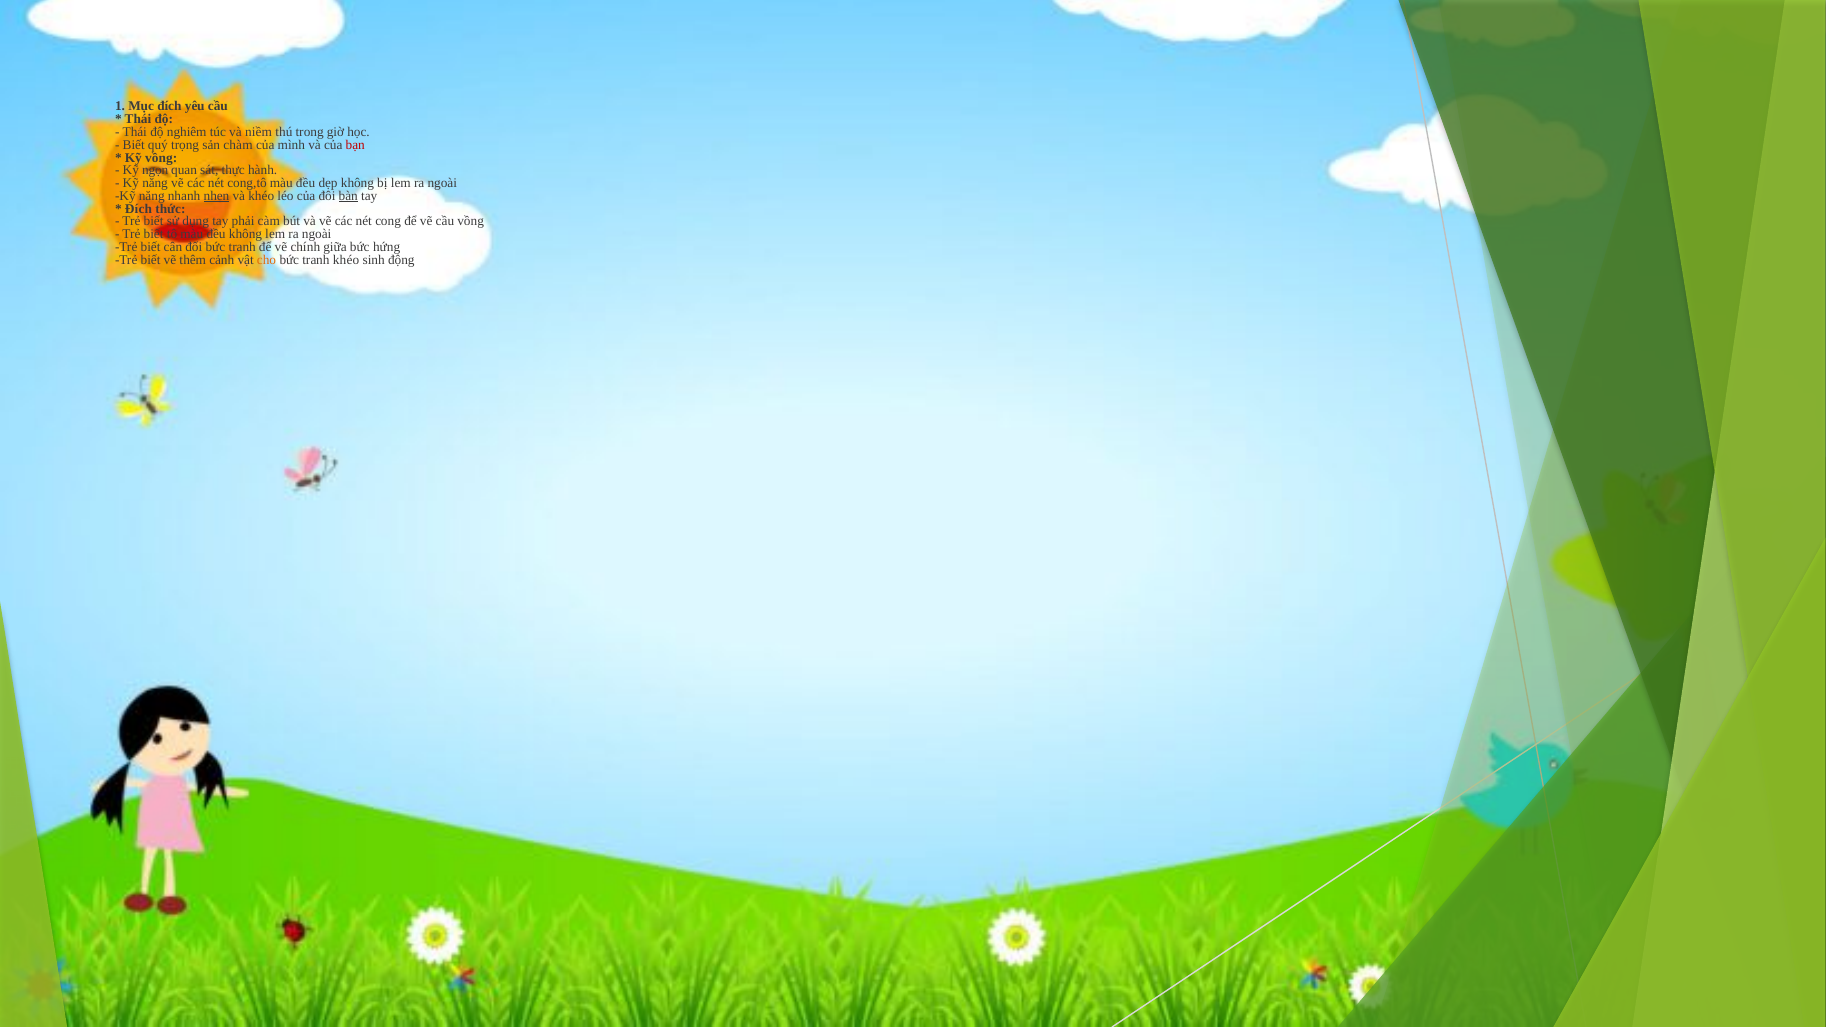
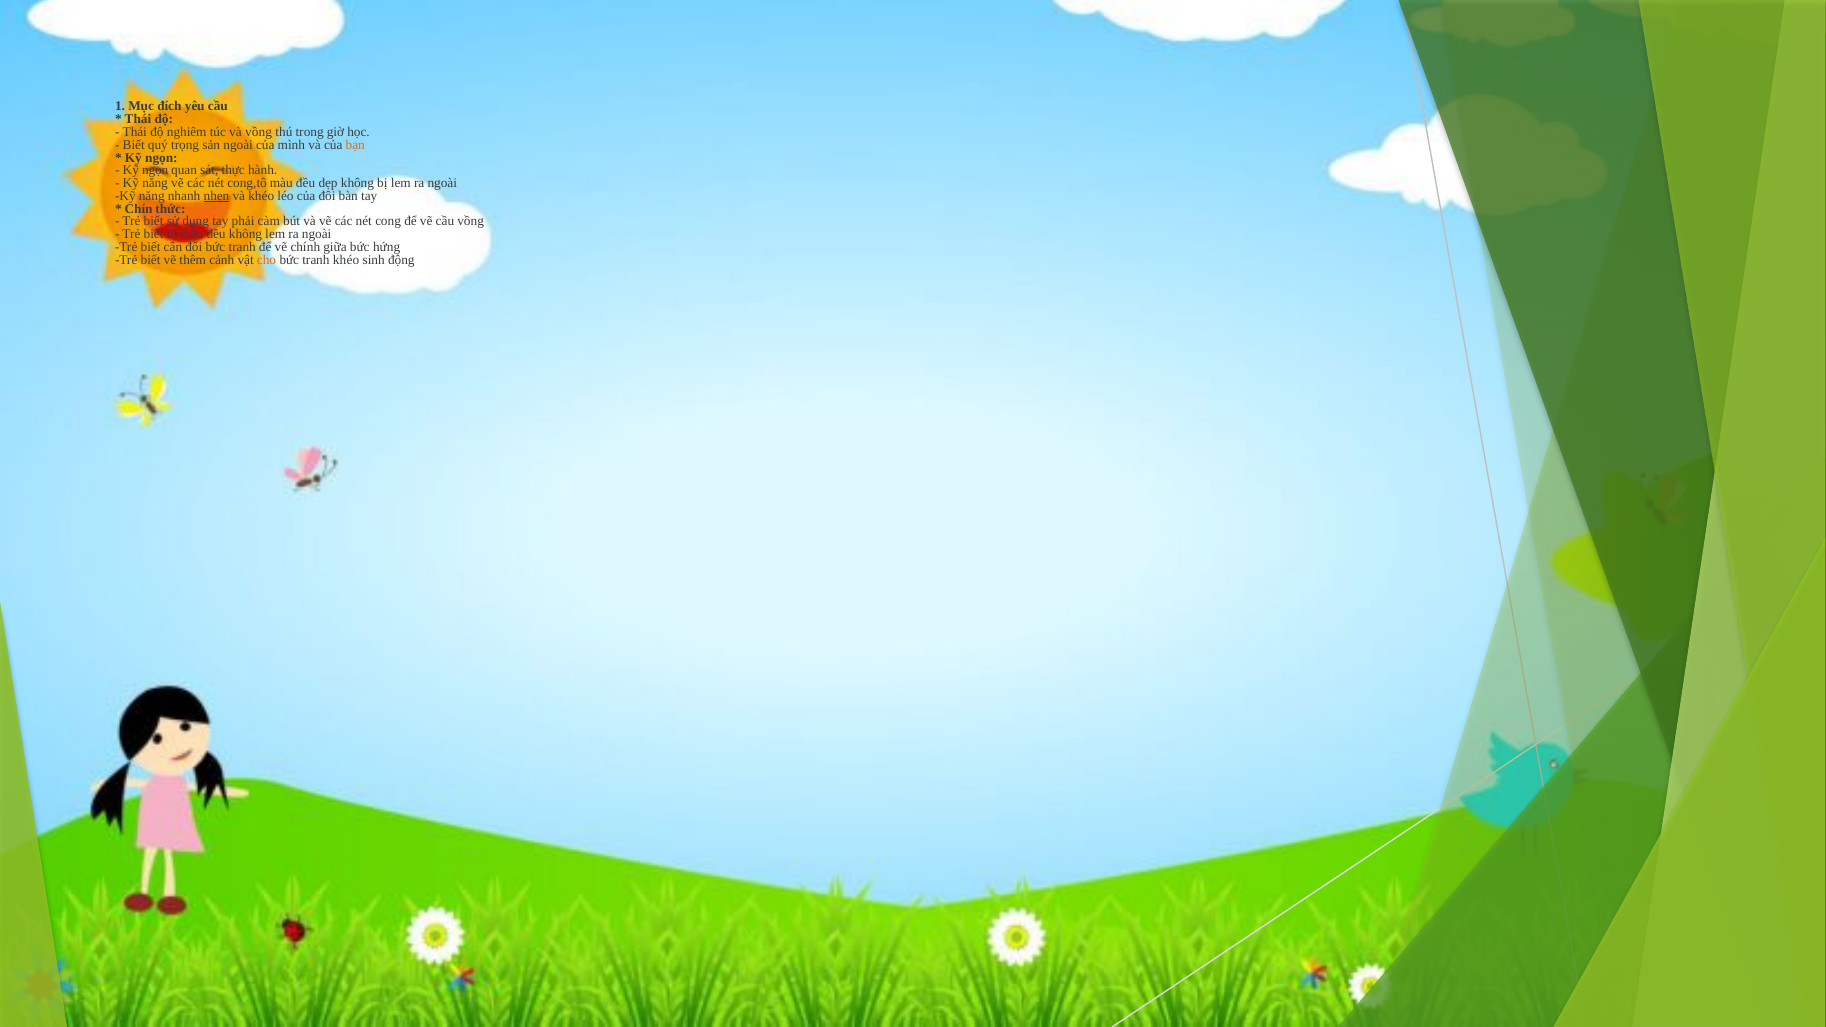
và niềm: niềm -> vồng (259, 132)
sản chàm: chàm -> ngoài (238, 145)
bạn colour: red -> orange (355, 145)
vồng: vồng -> ngọn (161, 158)
bàn underline: present -> none (348, 196)
Đích: Đích -> Chín (139, 209)
